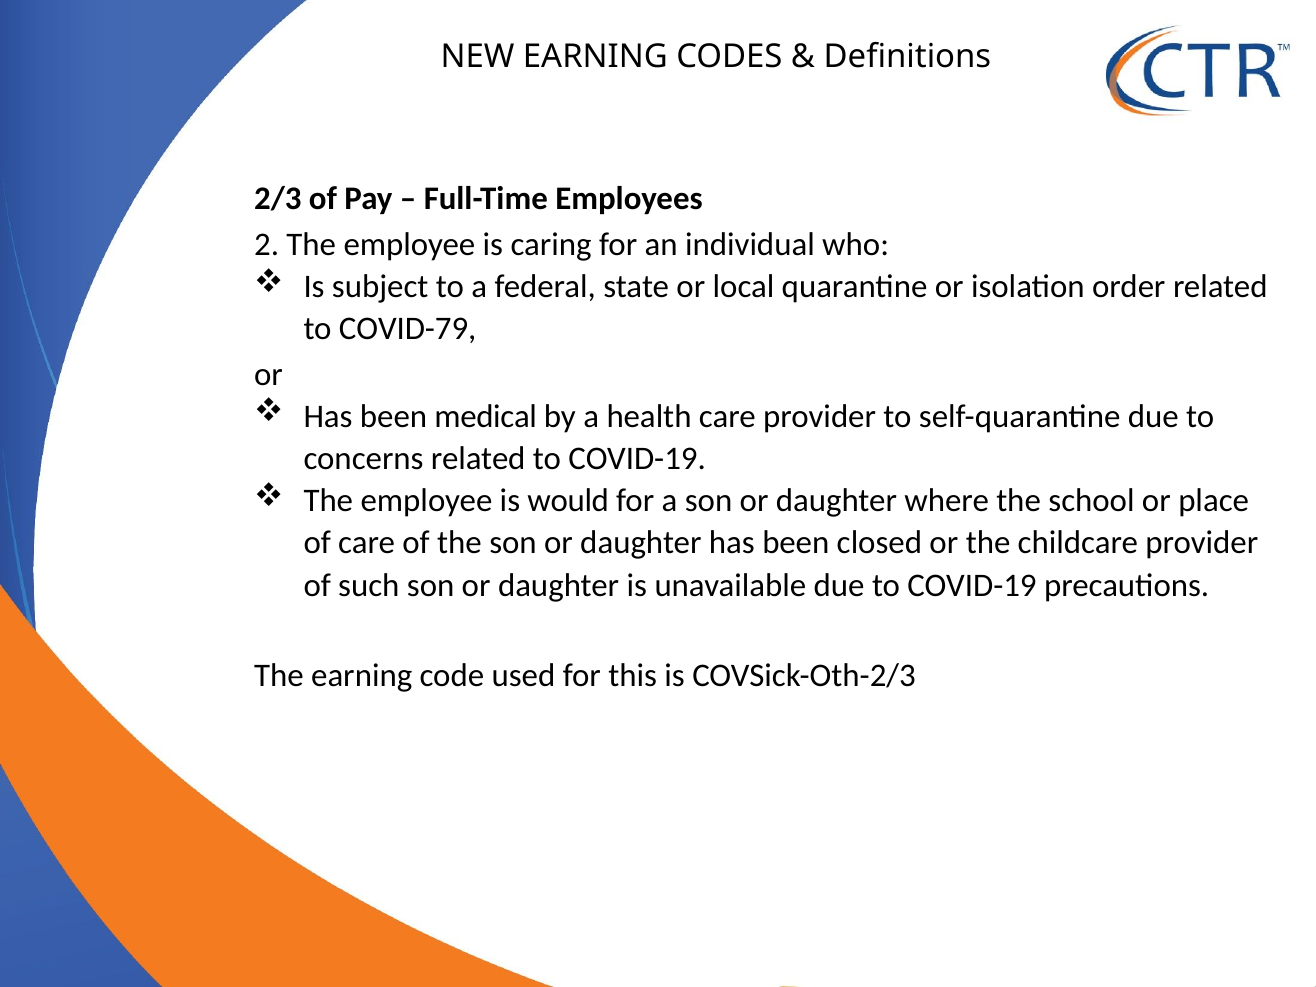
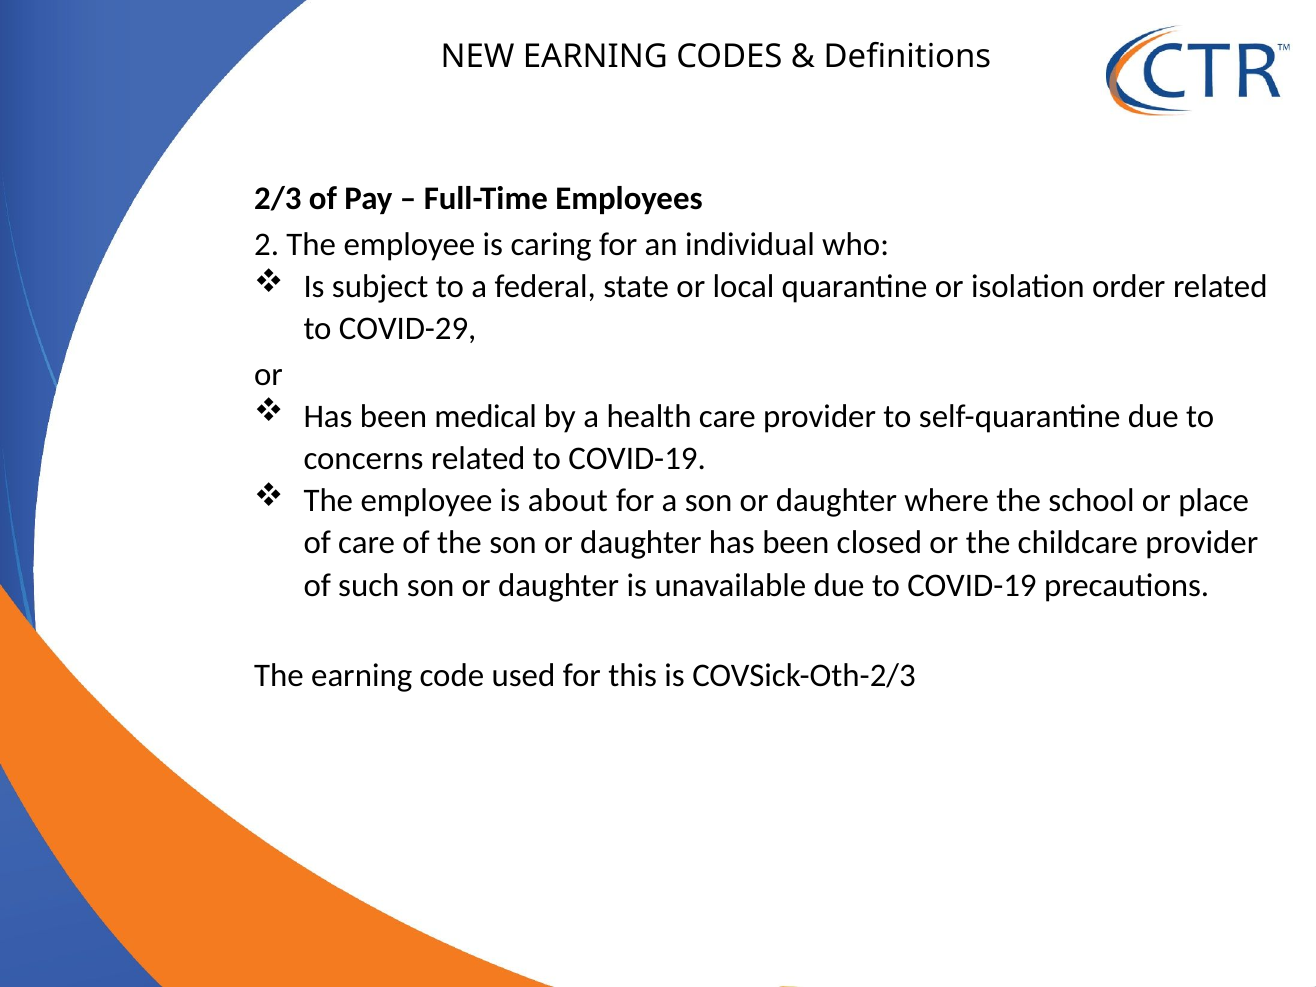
COVID-79: COVID-79 -> COVID-29 (408, 329)
would: would -> about (568, 501)
